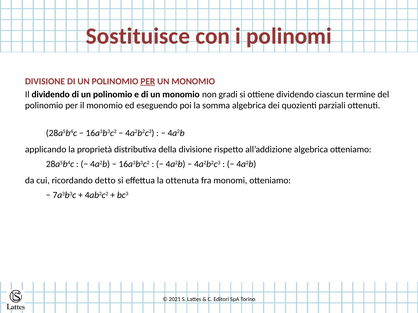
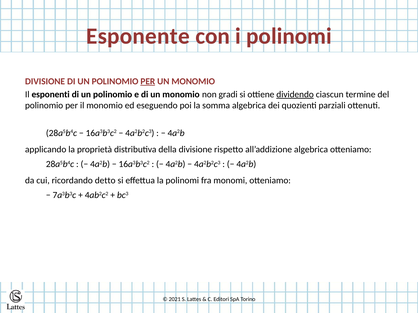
Sostituisce: Sostituisce -> Esponente (138, 36)
Il dividendo: dividendo -> esponenti (51, 95)
dividendo underline: none -> present (295, 95)
la ottenuta: ottenuta -> polinomi (182, 181)
